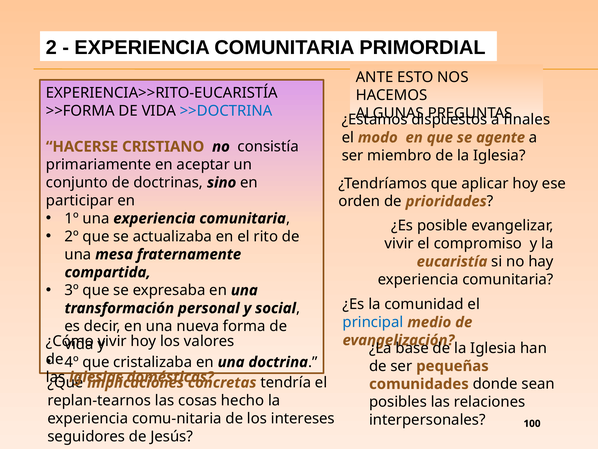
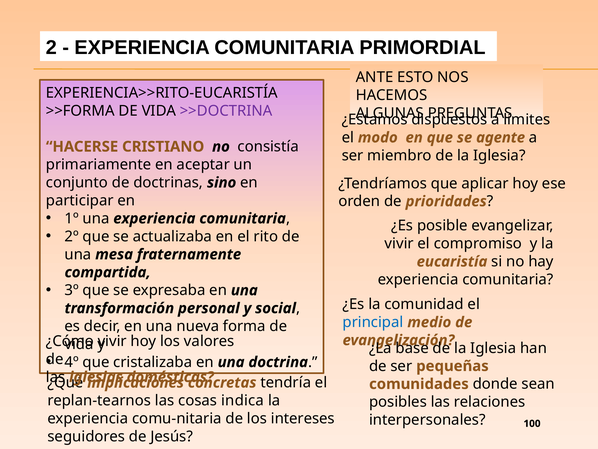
>>DOCTRINA colour: blue -> purple (226, 111)
finales: finales -> límites (527, 119)
hecho: hecho -> indica (243, 400)
